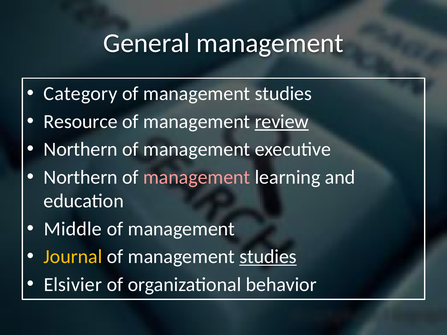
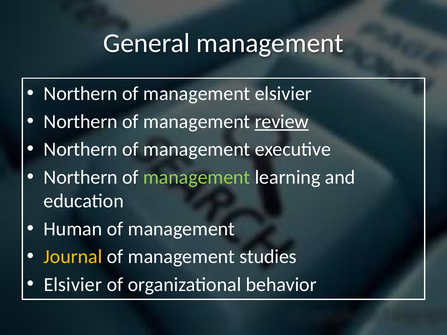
Category: Category -> Northern (81, 94)
studies: studies -> elsivier (283, 94)
Resource: Resource -> Northern (81, 122)
management colour: pink -> light green (197, 177)
Middle: Middle -> Human (73, 229)
studies underline: present -> none (268, 257)
